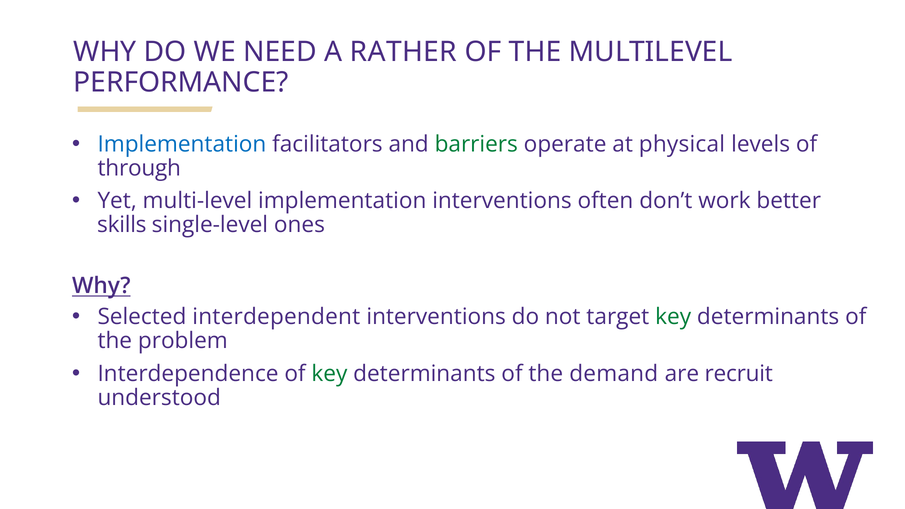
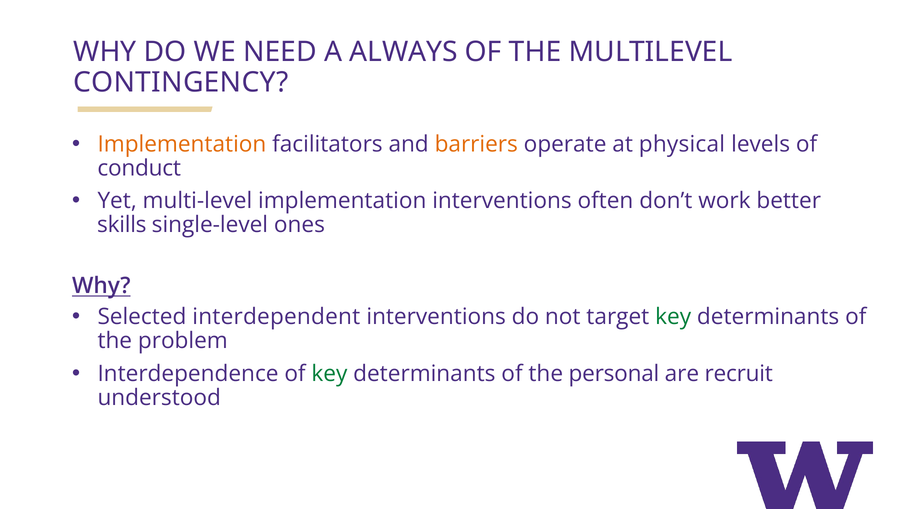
RATHER: RATHER -> ALWAYS (404, 52)
PERFORMANCE: PERFORMANCE -> CONTINGENCY (181, 82)
Implementation colour: blue -> orange (182, 144)
barriers colour: green -> orange (476, 144)
through: through -> conduct (139, 168)
demand: demand -> personal (614, 374)
